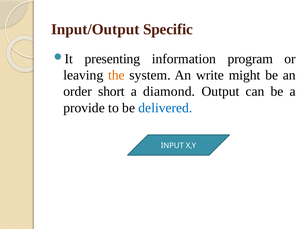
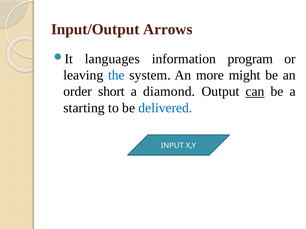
Specific: Specific -> Arrows (168, 29)
presenting: presenting -> languages (112, 59)
the colour: orange -> blue (116, 75)
write: write -> more (210, 75)
can underline: none -> present (255, 92)
provide: provide -> starting (84, 108)
